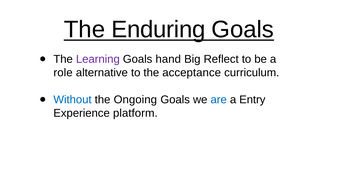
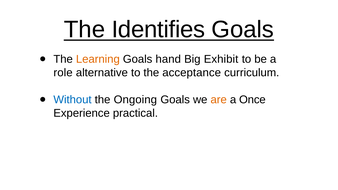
Enduring: Enduring -> Identifies (158, 30)
Learning colour: purple -> orange (98, 59)
Reflect: Reflect -> Exhibit (221, 59)
are colour: blue -> orange (219, 100)
Entry: Entry -> Once (252, 100)
platform: platform -> practical (135, 113)
